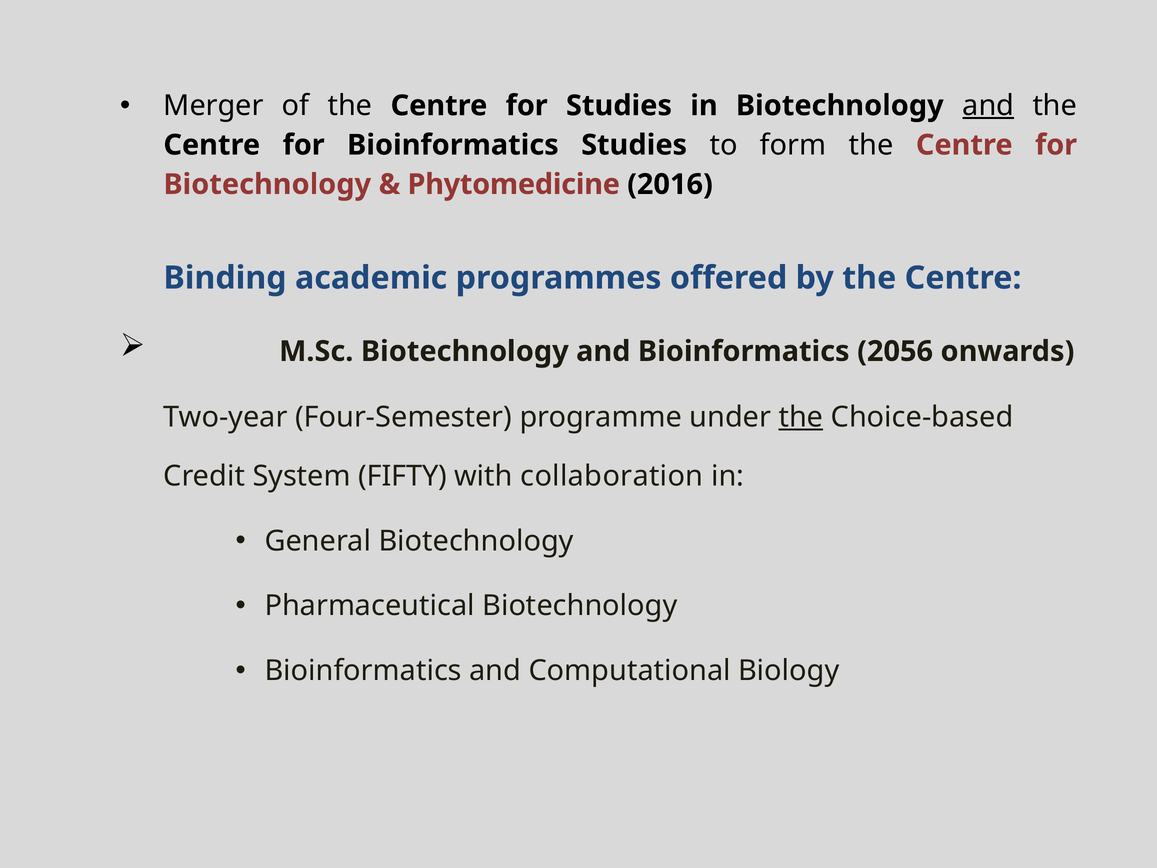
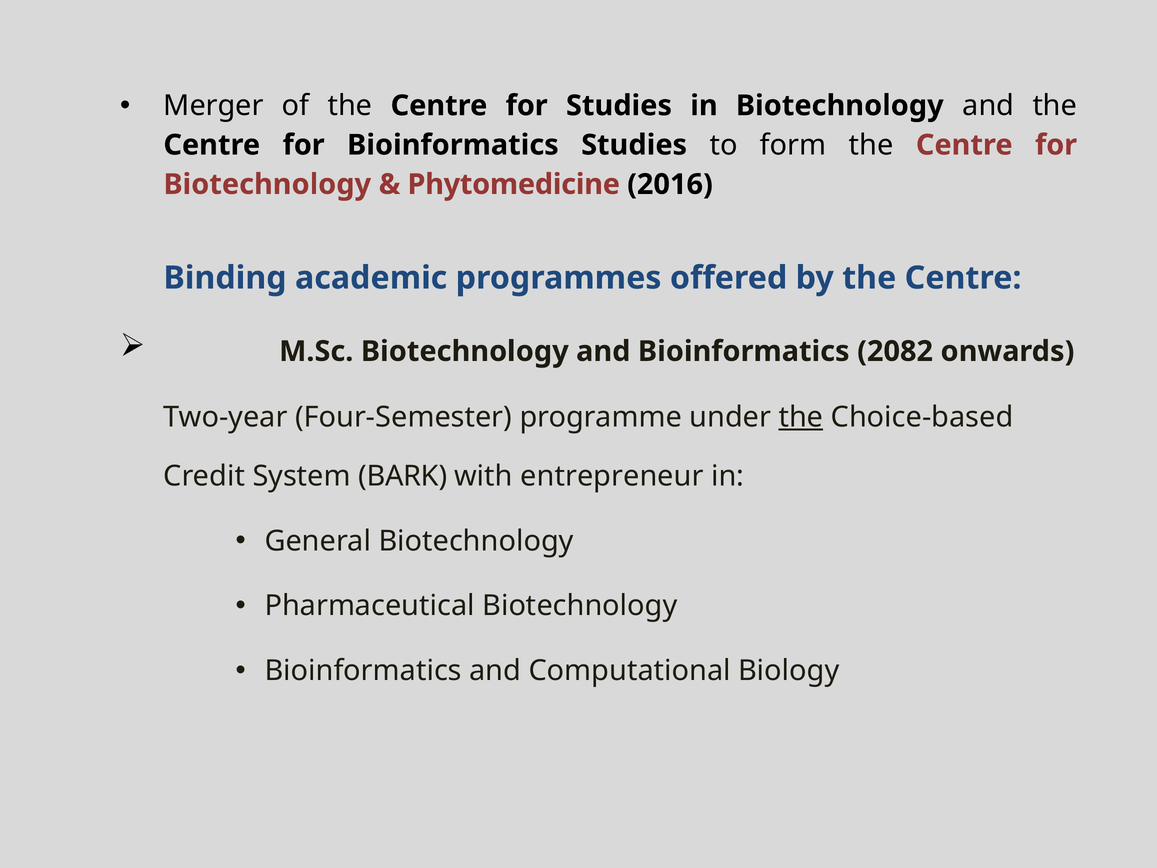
and underline: present -> none (988, 106)
2056: 2056 -> 2082 (895, 351)
FIFTY: FIFTY -> BARK (403, 476)
collaboration: collaboration -> entrepreneur (612, 476)
